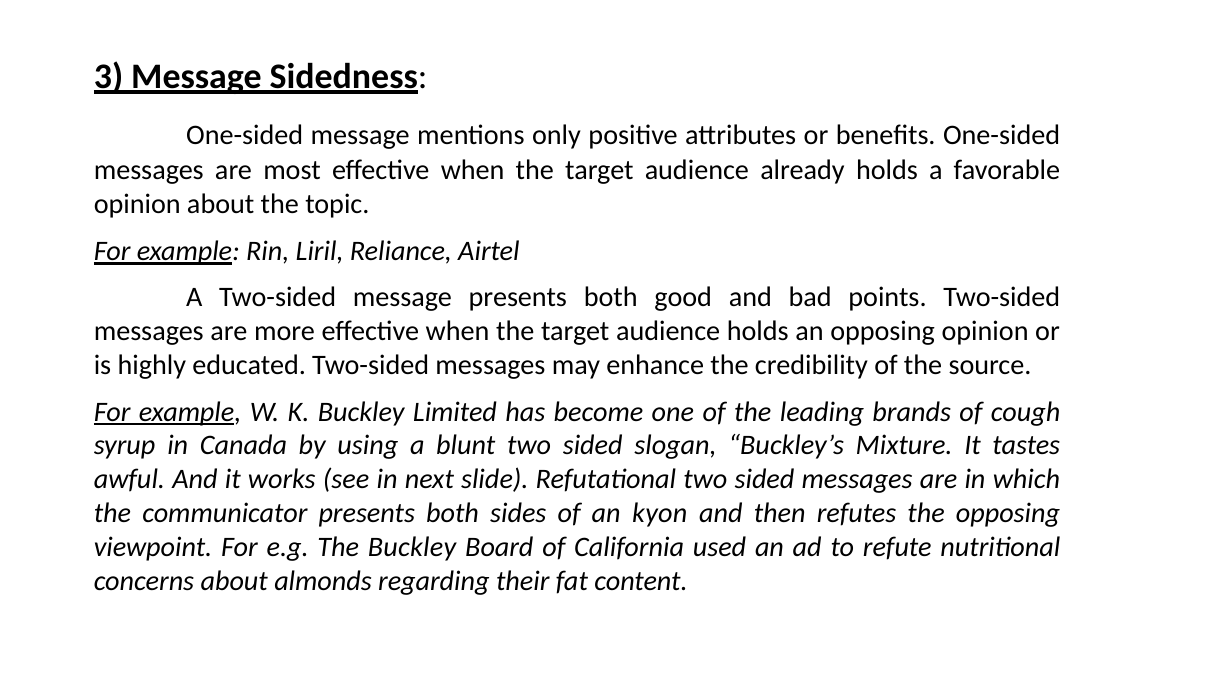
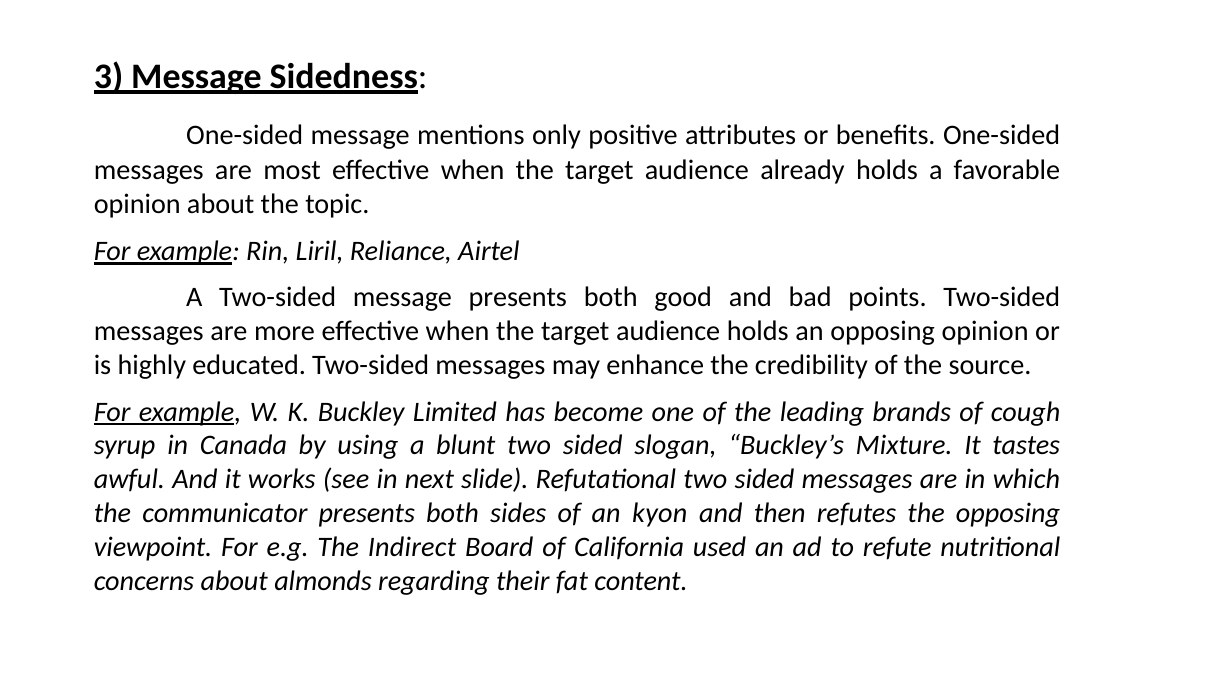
The Buckley: Buckley -> Indirect (412, 547)
